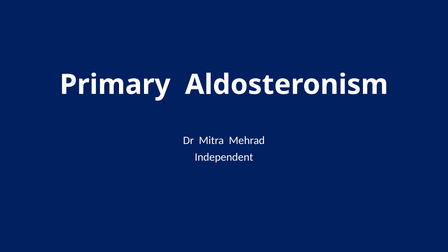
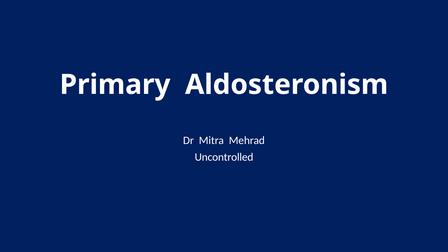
Independent: Independent -> Uncontrolled (224, 157)
